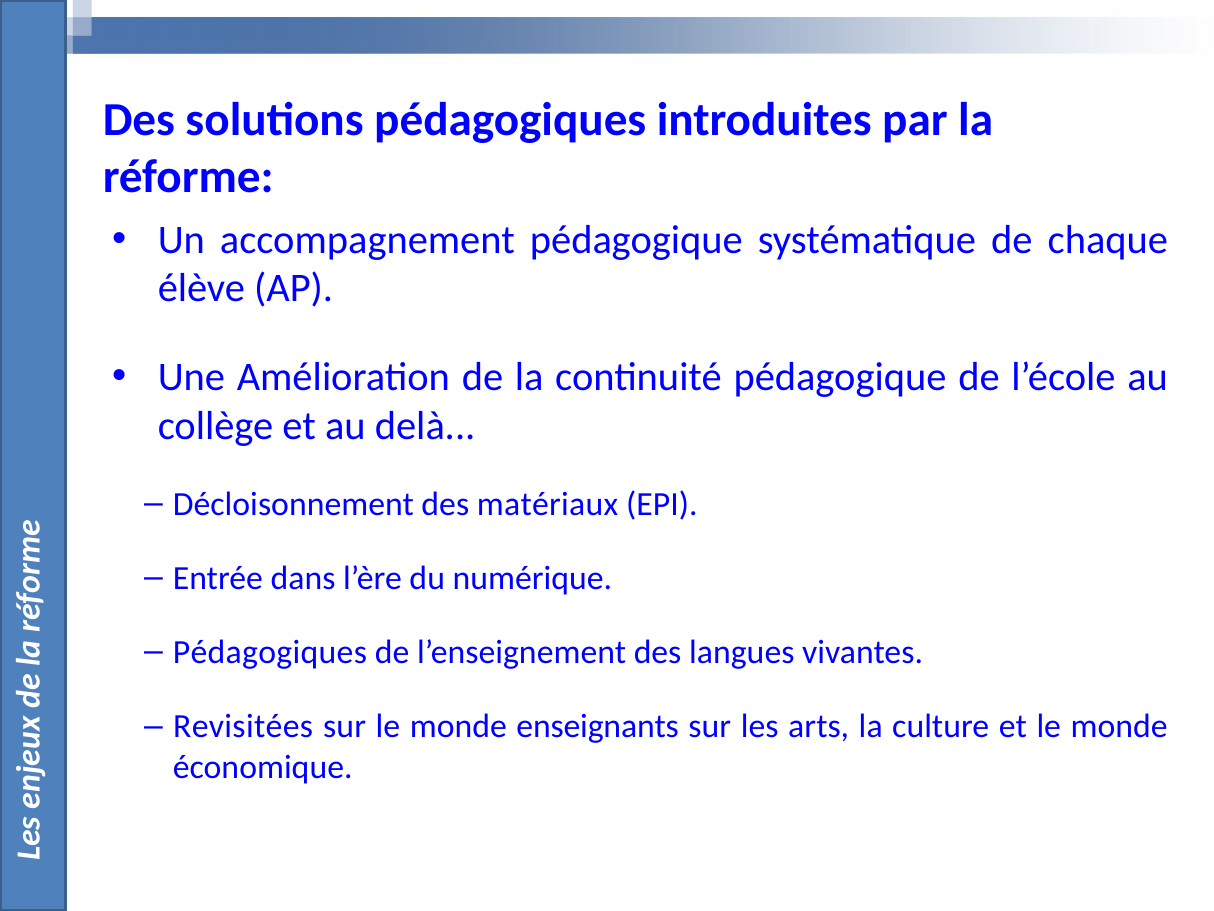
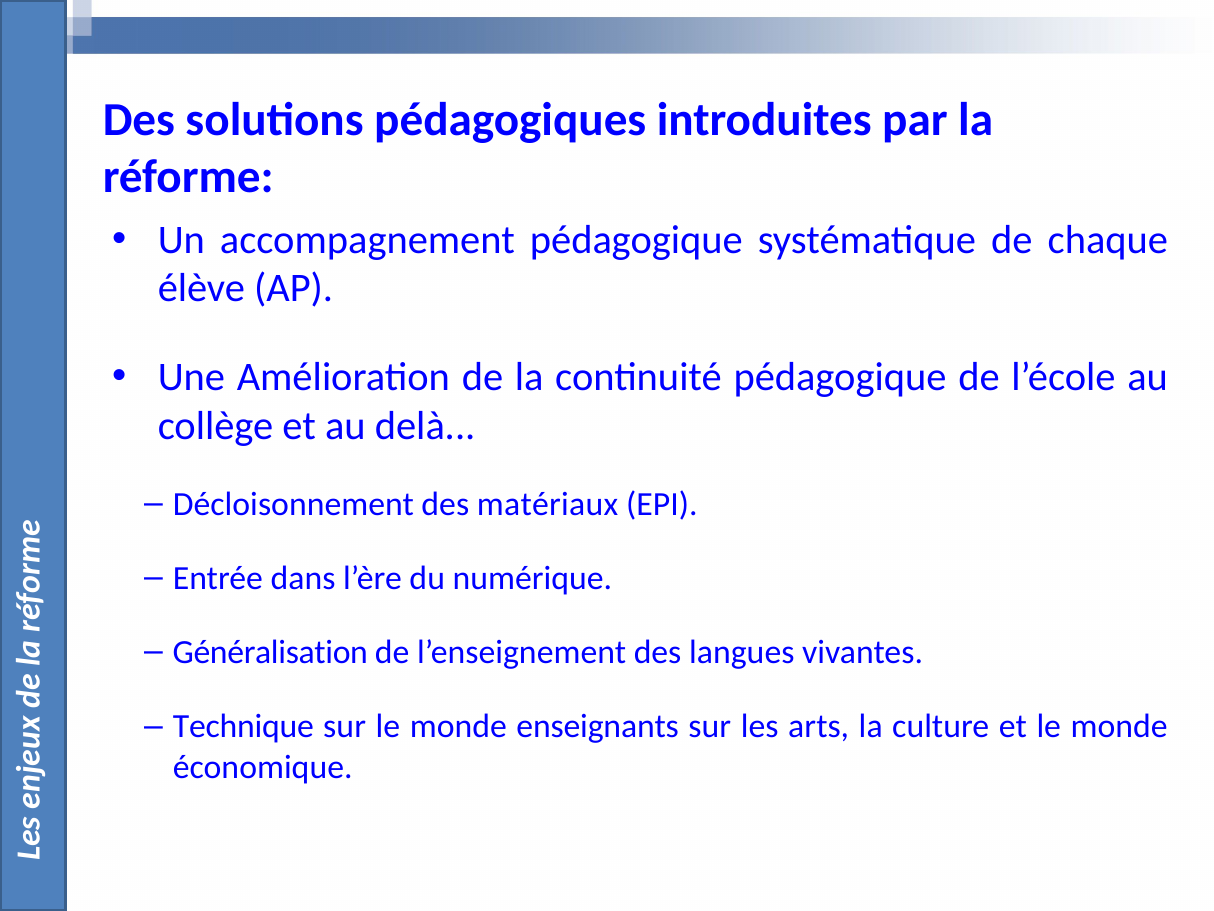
Pédagogiques: Pédagogiques -> Généralisation (270, 652)
Revisitées: Revisitées -> Technique (243, 726)
